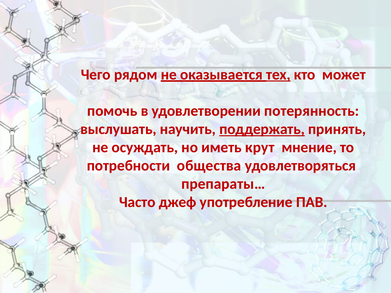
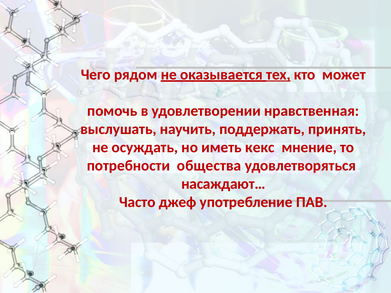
потерянность: потерянность -> нравственная (312, 111)
поддержать underline: present -> none (262, 129)
крут: крут -> кекс (260, 148)
препараты…: препараты… -> насаждают… (223, 184)
